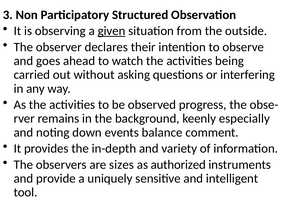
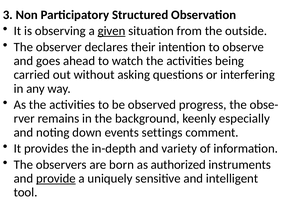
balance: balance -> settings (162, 132)
sizes: sizes -> born (122, 165)
provide underline: none -> present (56, 178)
